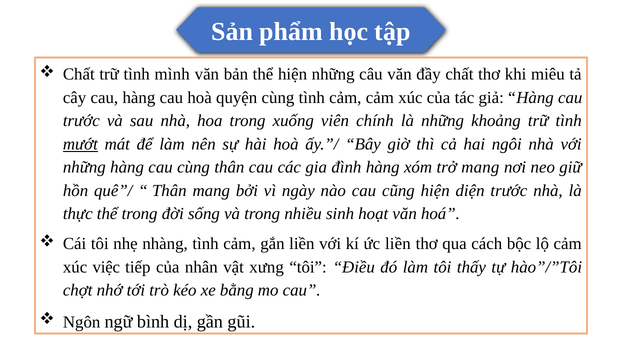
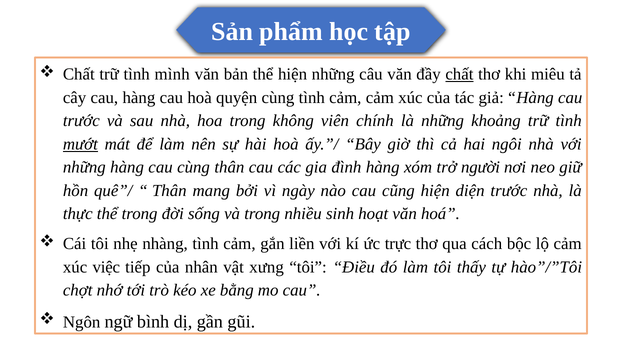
chất underline: none -> present (459, 74)
xuống: xuống -> không (293, 121)
trở mang: mang -> người (481, 167)
ức liền: liền -> trực (398, 244)
